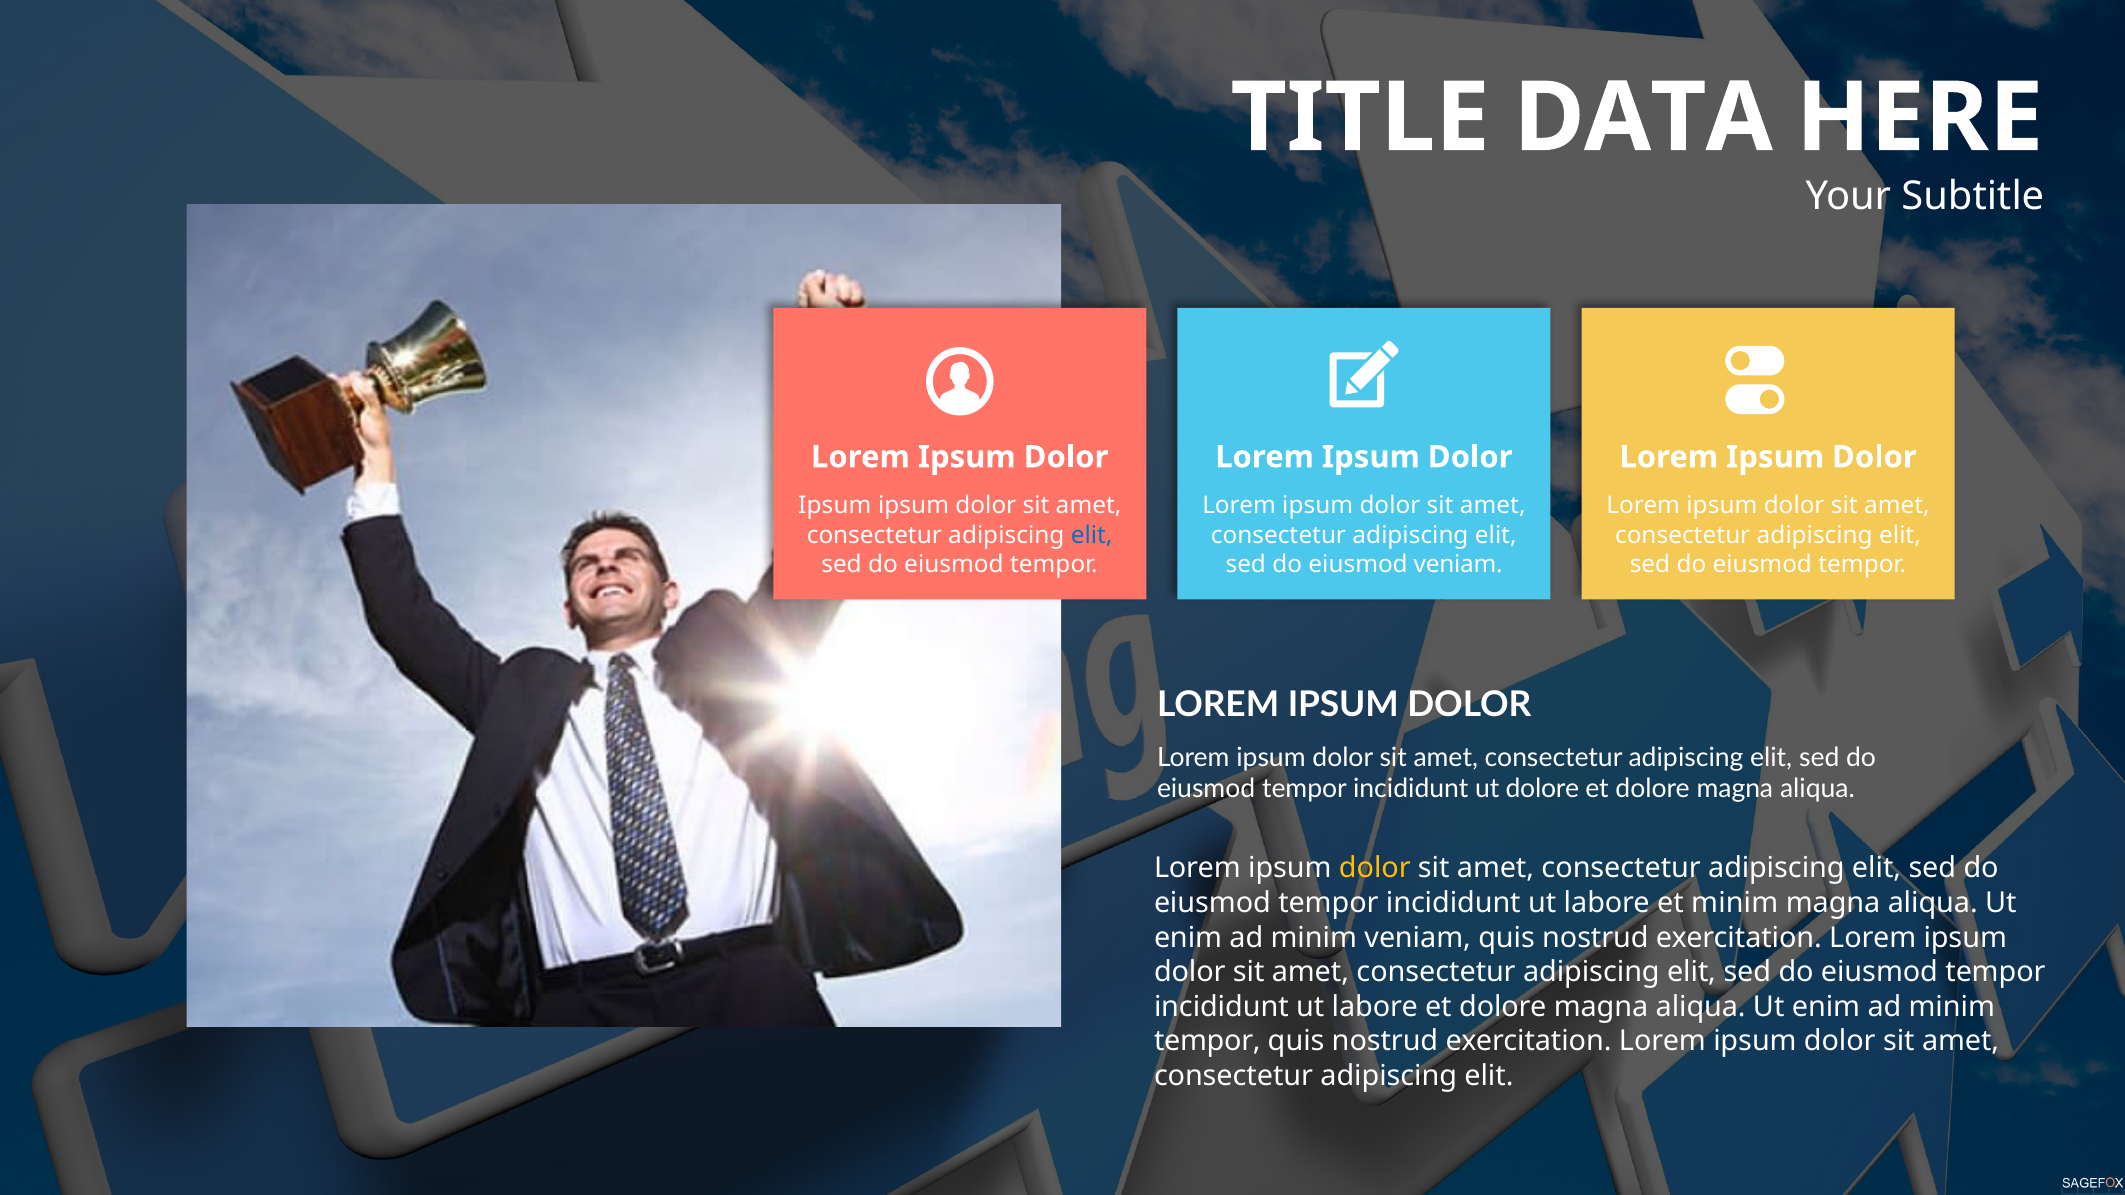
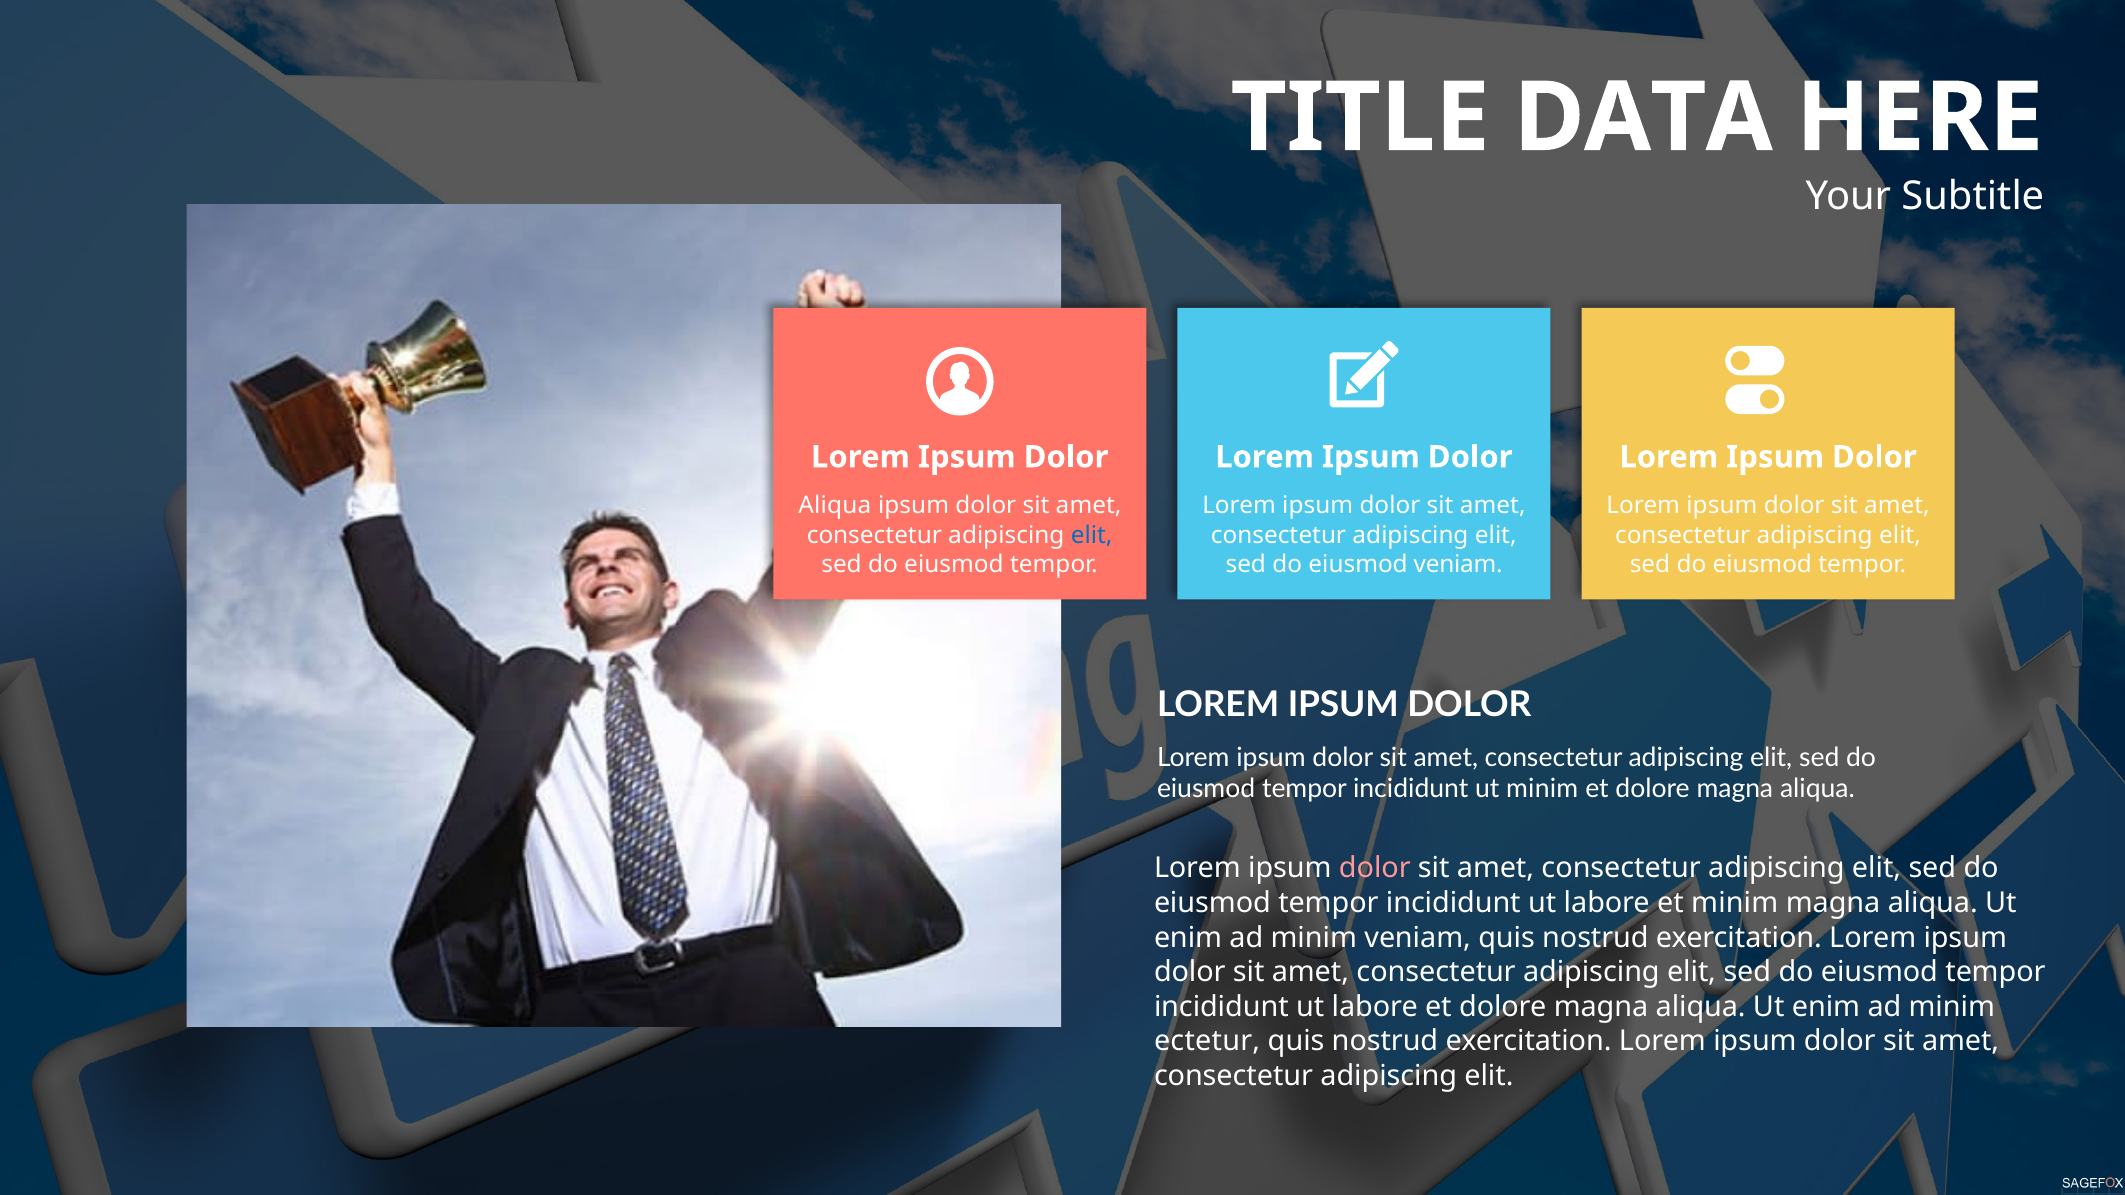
Ipsum: Ipsum -> Aliqua (835, 506)
ut dolore: dolore -> minim (1542, 789)
dolor colour: yellow -> pink (1375, 869)
tempor: tempor -> ectetur (1207, 1042)
